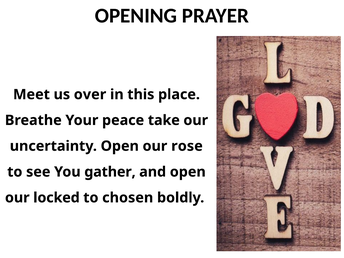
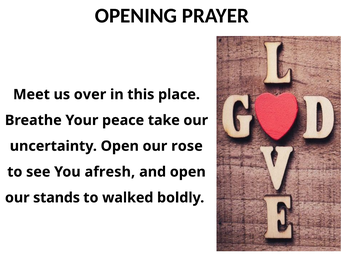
gather: gather -> afresh (110, 172)
locked: locked -> stands (57, 198)
chosen: chosen -> walked (128, 198)
